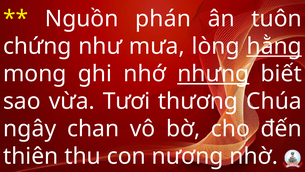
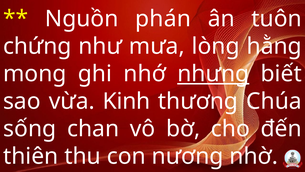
hằng underline: present -> none (274, 46)
Tươi: Tươi -> Kinh (127, 101)
ngây: ngây -> sống (30, 129)
